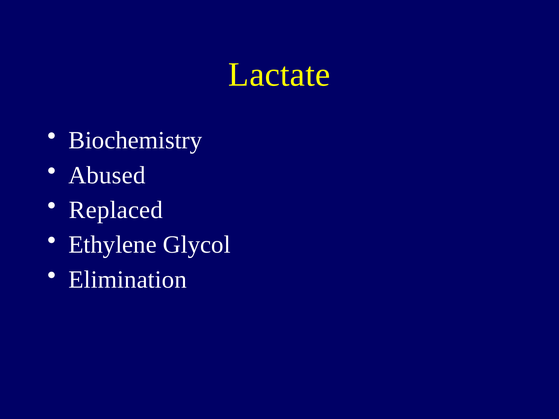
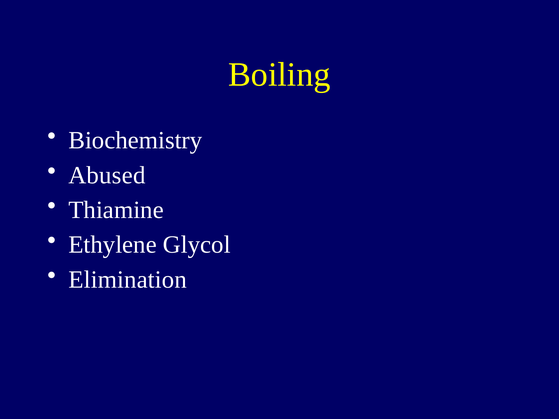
Lactate: Lactate -> Boiling (279, 75)
Replaced: Replaced -> Thiamine (116, 210)
